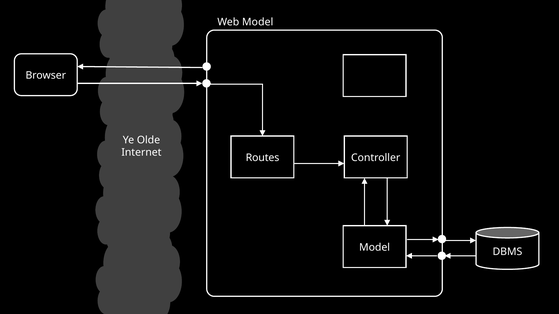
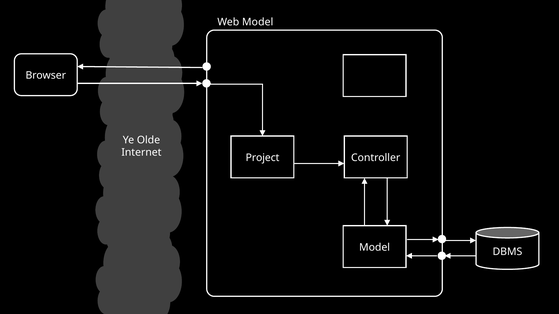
Routes: Routes -> Project (263, 158)
